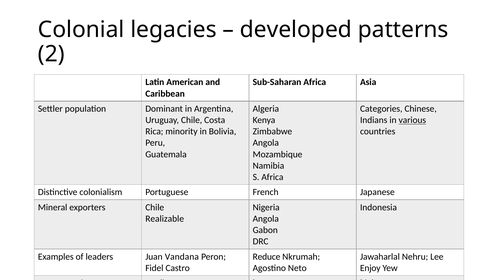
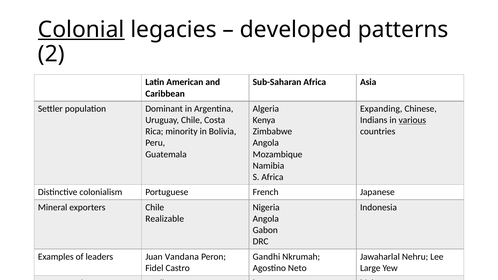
Colonial underline: none -> present (81, 30)
Categories: Categories -> Expanding (381, 109)
Reduce: Reduce -> Gandhi (266, 257)
Enjoy: Enjoy -> Large (370, 268)
